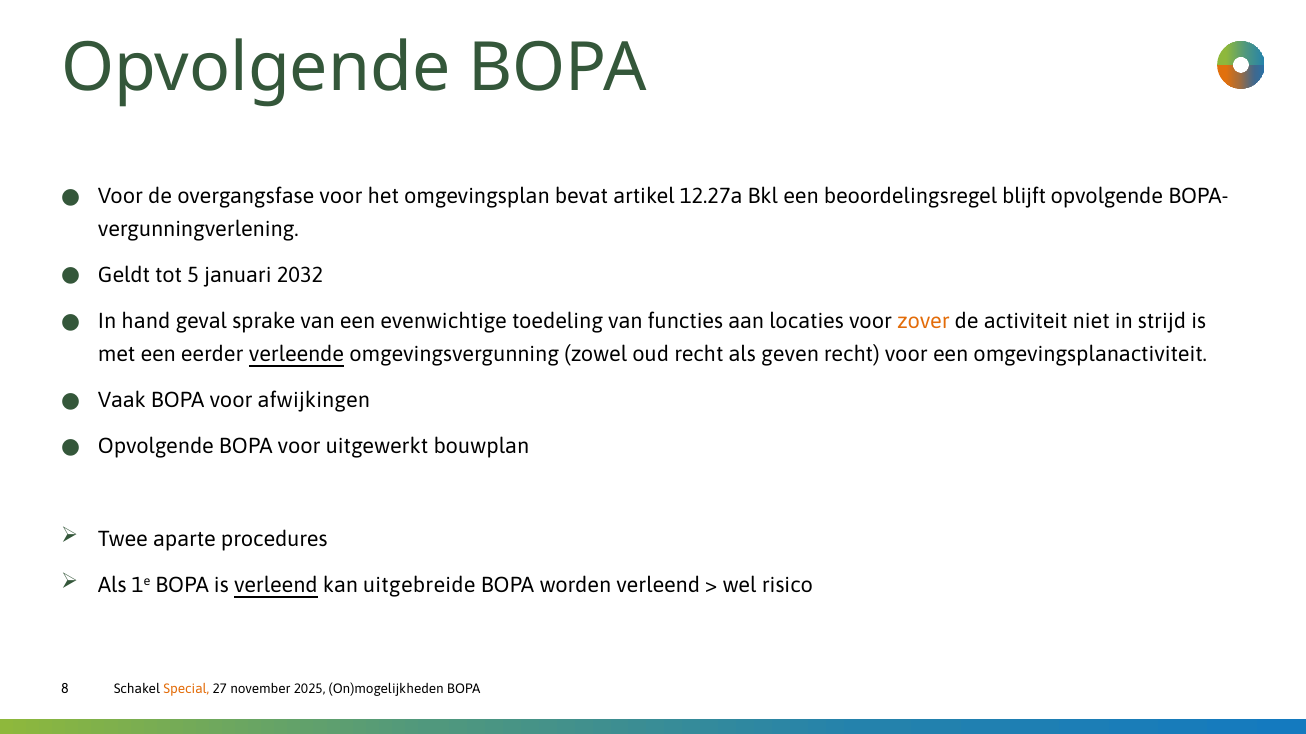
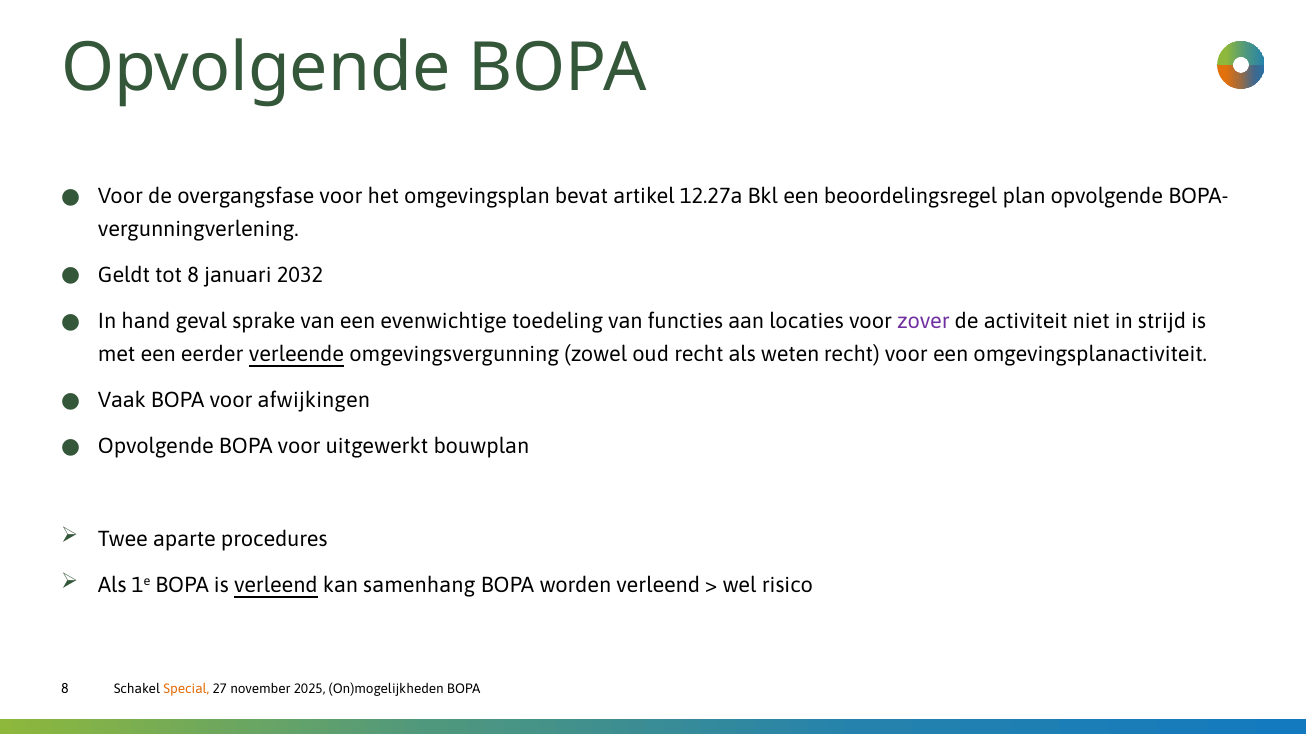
blijft: blijft -> plan (1024, 196)
tot 5: 5 -> 8 (193, 275)
zover colour: orange -> purple (923, 322)
geven: geven -> weten (790, 354)
uitgebreide: uitgebreide -> samenhang (419, 586)
